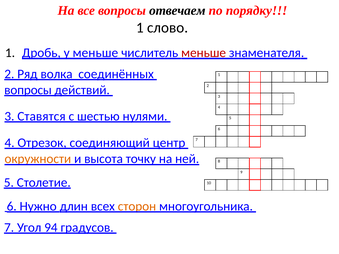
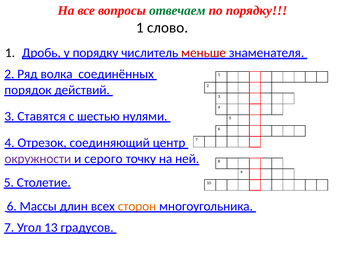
отвечаем colour: black -> green (177, 10)
у меньше: меньше -> порядку (96, 53)
вопросы: вопросы -> порядок (28, 90)
окружности colour: orange -> purple (38, 159)
высота: высота -> серого (103, 159)
Нужно: Нужно -> Массы (38, 206)
94: 94 -> 13 (51, 228)
